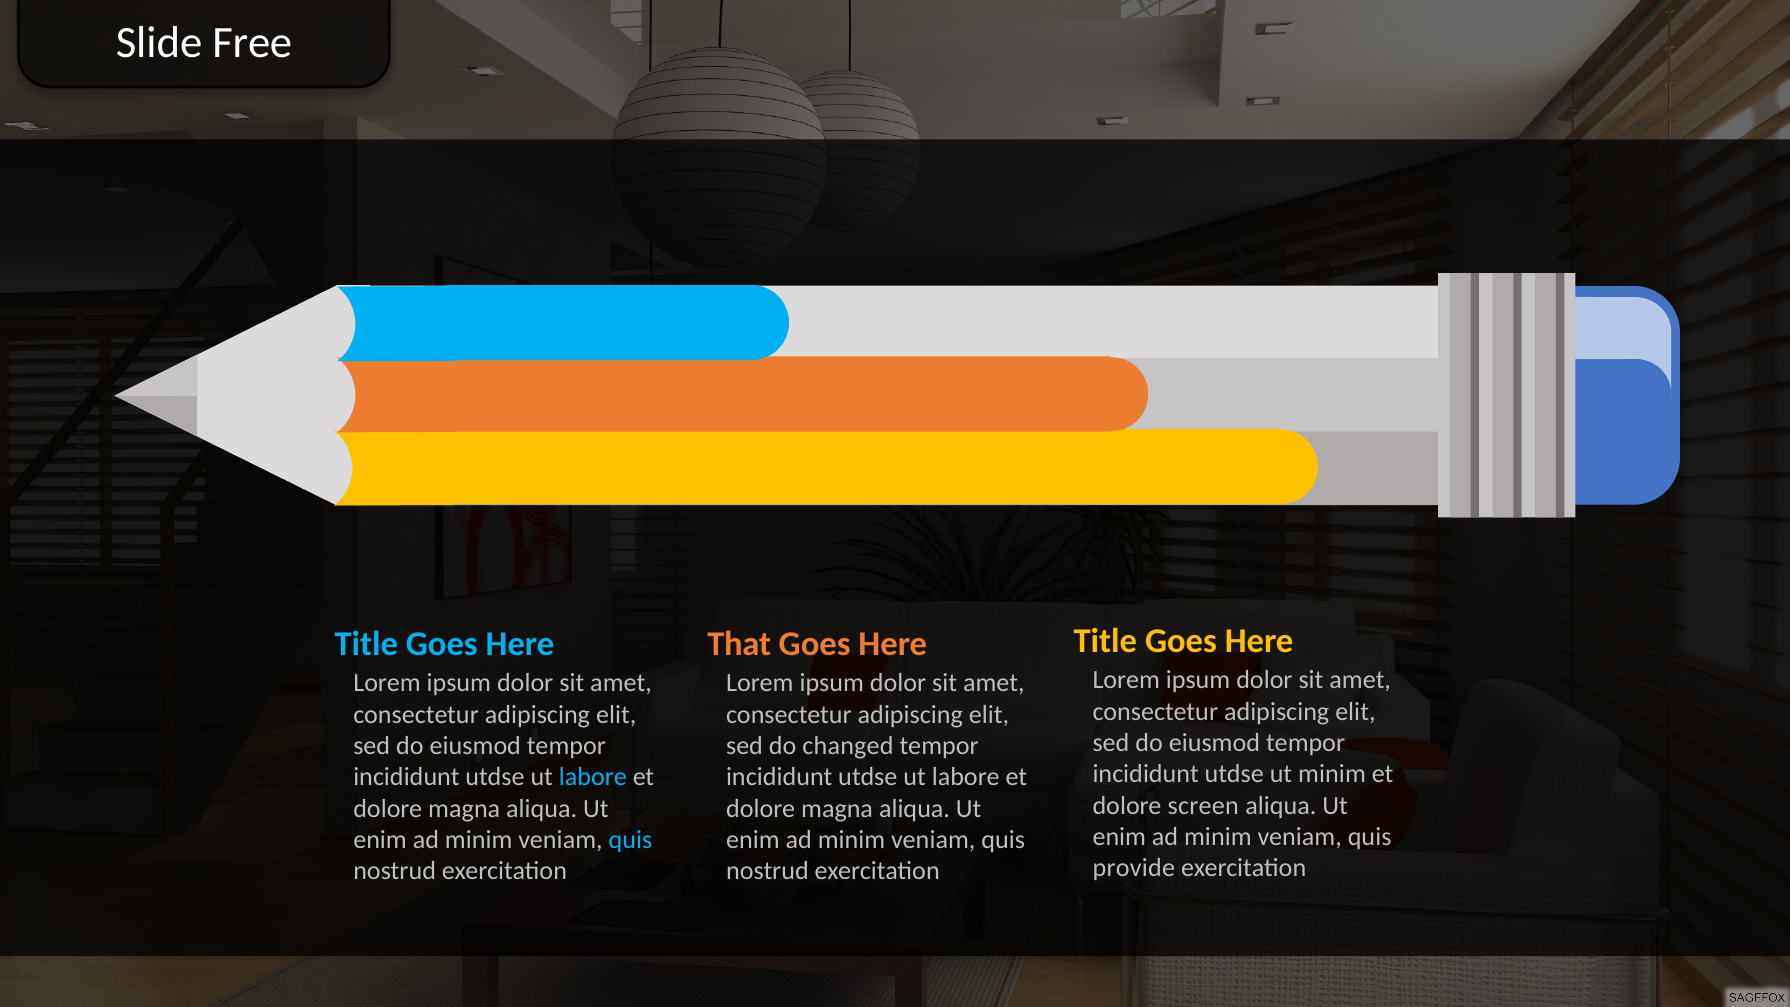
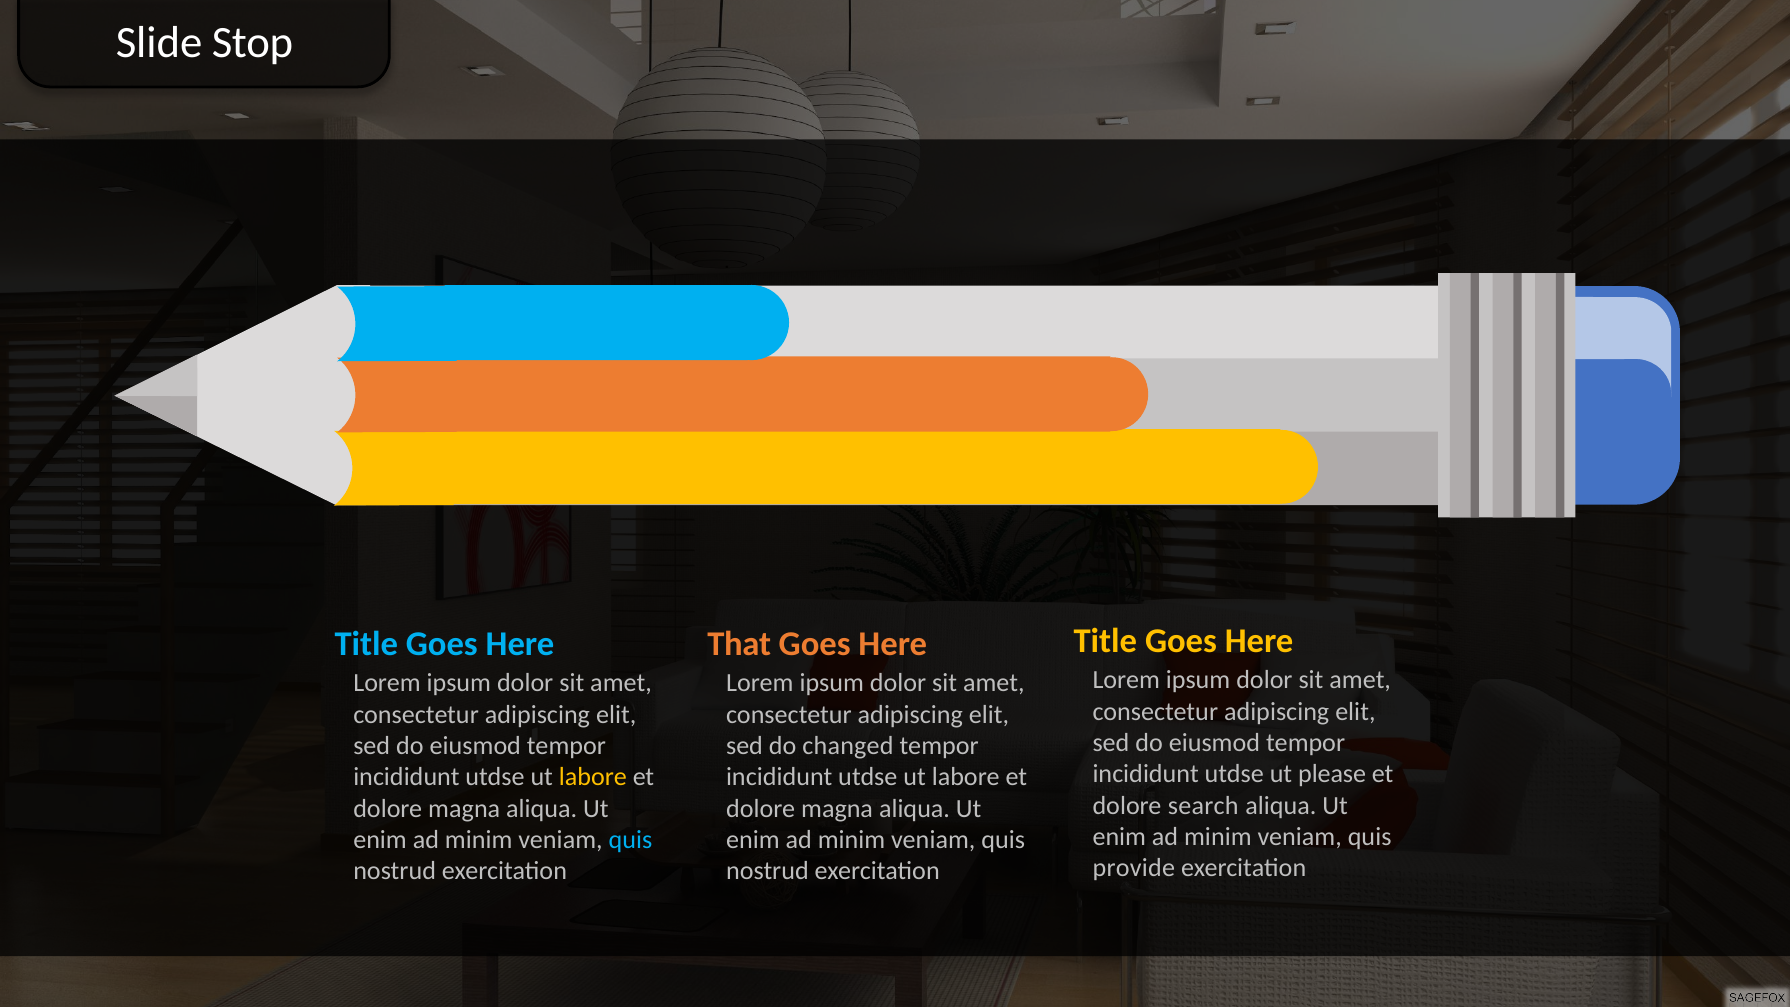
Free: Free -> Stop (252, 42)
ut minim: minim -> please (1332, 774)
labore colour: light blue -> yellow (593, 777)
screen: screen -> search (1203, 805)
